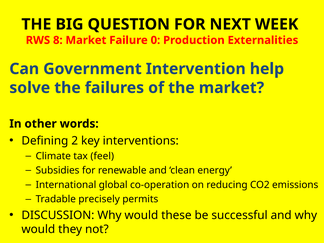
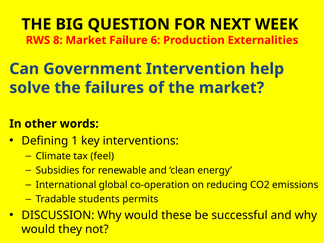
0: 0 -> 6 (155, 40)
2: 2 -> 1 (75, 141)
precisely: precisely -> students (99, 199)
